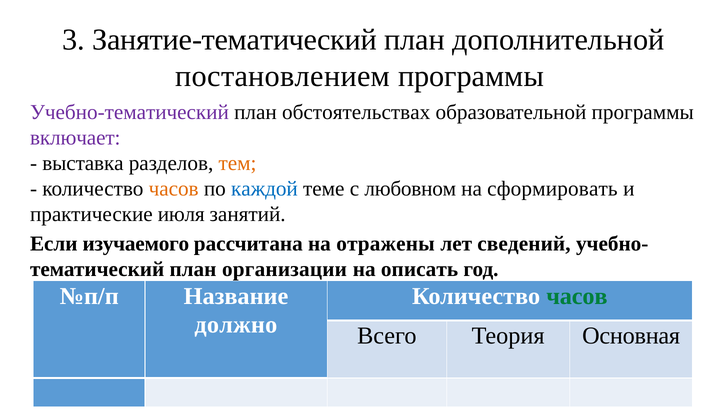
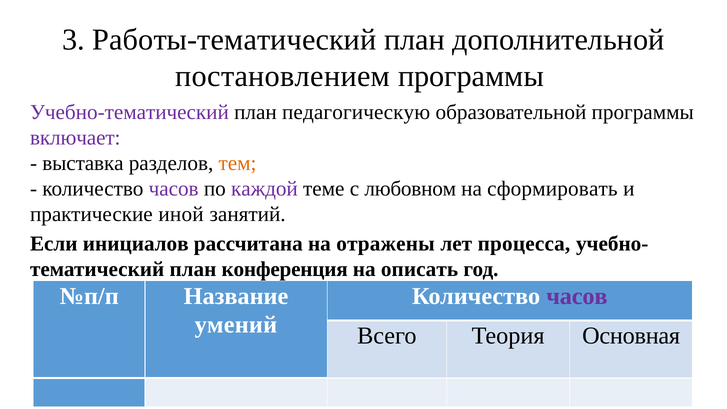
Занятие-тематический: Занятие-тематический -> Работы-тематический (234, 40)
обстоятельствах: обстоятельствах -> педагогическую (356, 112)
часов colour: orange -> purple (174, 189)
каждой colour: blue -> purple (264, 189)
июля: июля -> иной (181, 214)
изучаемого: изучаемого -> инициалов (136, 244)
сведений: сведений -> процесса (524, 244)
организации: организации -> конференция (285, 269)
часов colour: green -> purple (577, 296)
должно: должно -> умений (236, 325)
